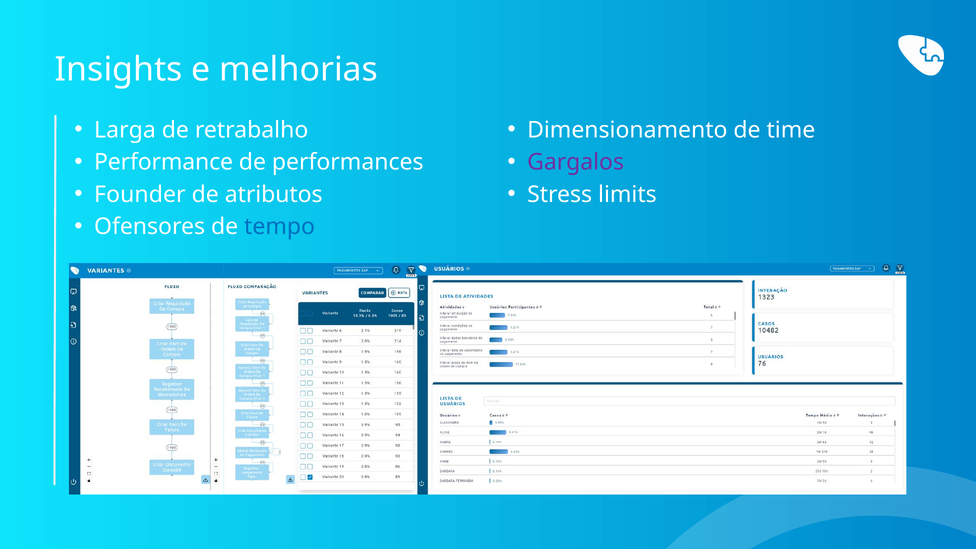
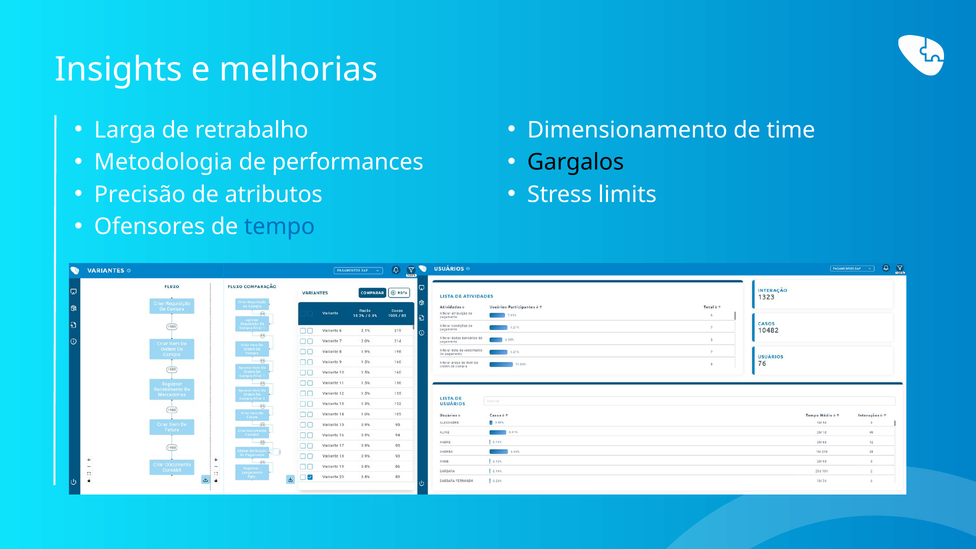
Performance: Performance -> Metodologia (163, 162)
Gargalos colour: purple -> black (576, 162)
Founder: Founder -> Precisão (140, 195)
